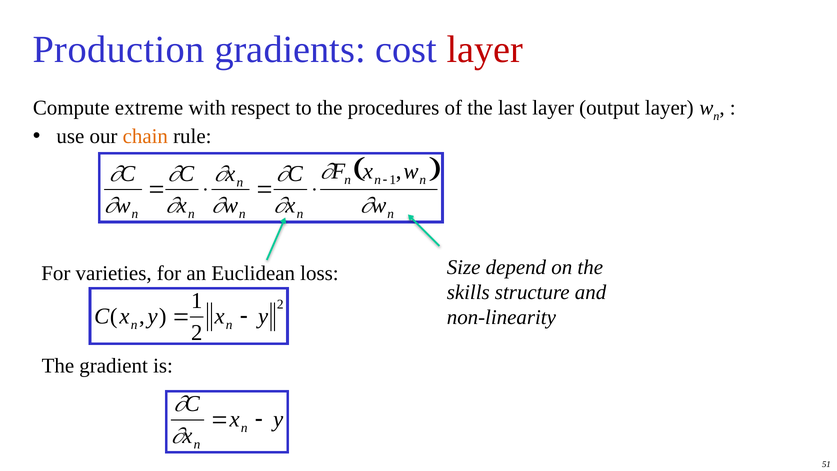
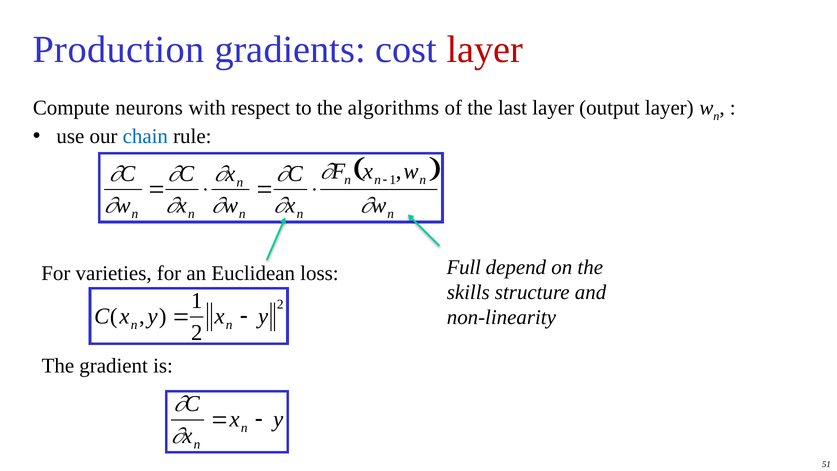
extreme: extreme -> neurons (149, 108)
procedures: procedures -> algorithms (393, 108)
chain colour: orange -> blue (145, 137)
Size: Size -> Full (464, 267)
